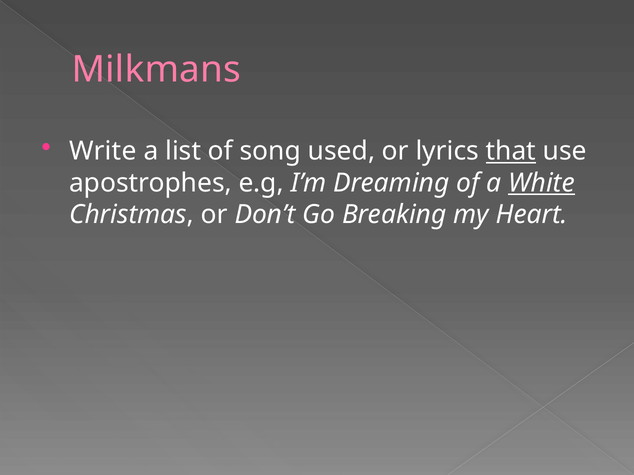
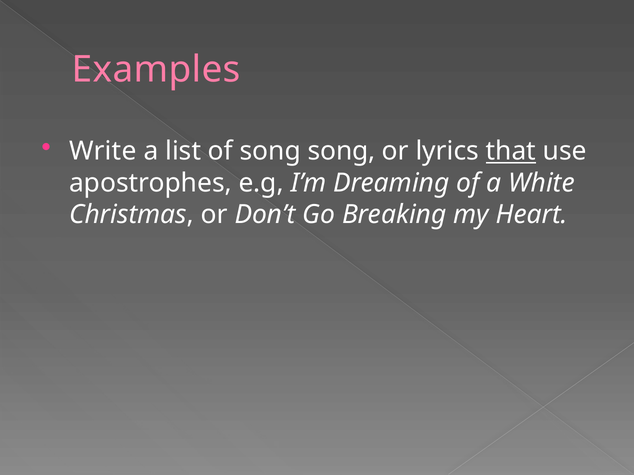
Milkmans: Milkmans -> Examples (156, 70)
song used: used -> song (342, 151)
White underline: present -> none (541, 183)
